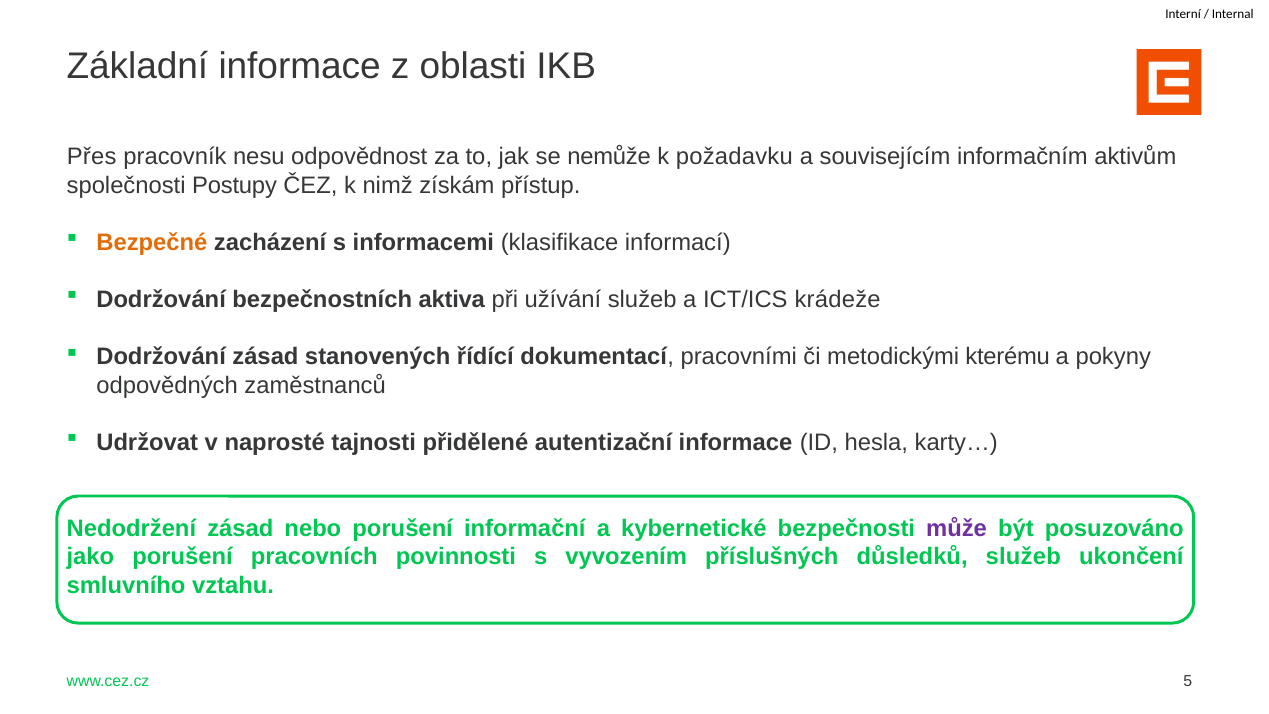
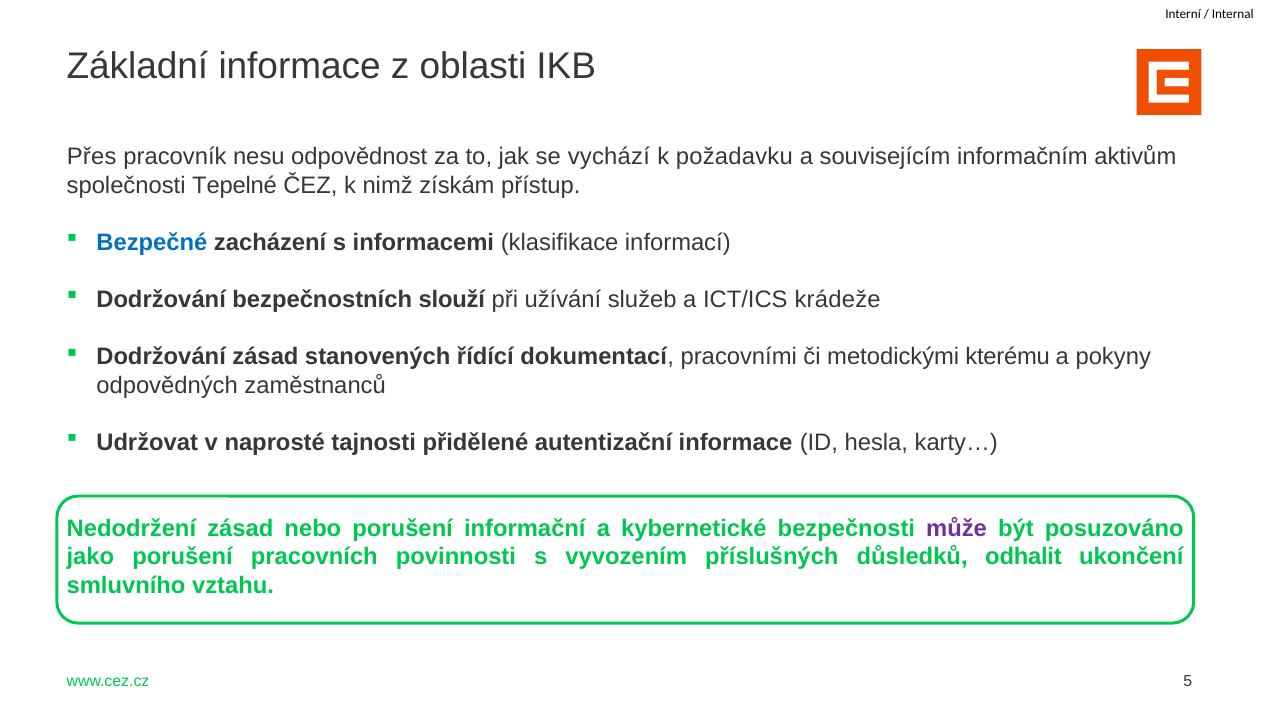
nemůže: nemůže -> vychází (609, 157)
Postupy: Postupy -> Tepelné (235, 186)
Bezpečné colour: orange -> blue (152, 243)
aktiva: aktiva -> slouží (452, 300)
důsledků služeb: služeb -> odhalit (1023, 557)
